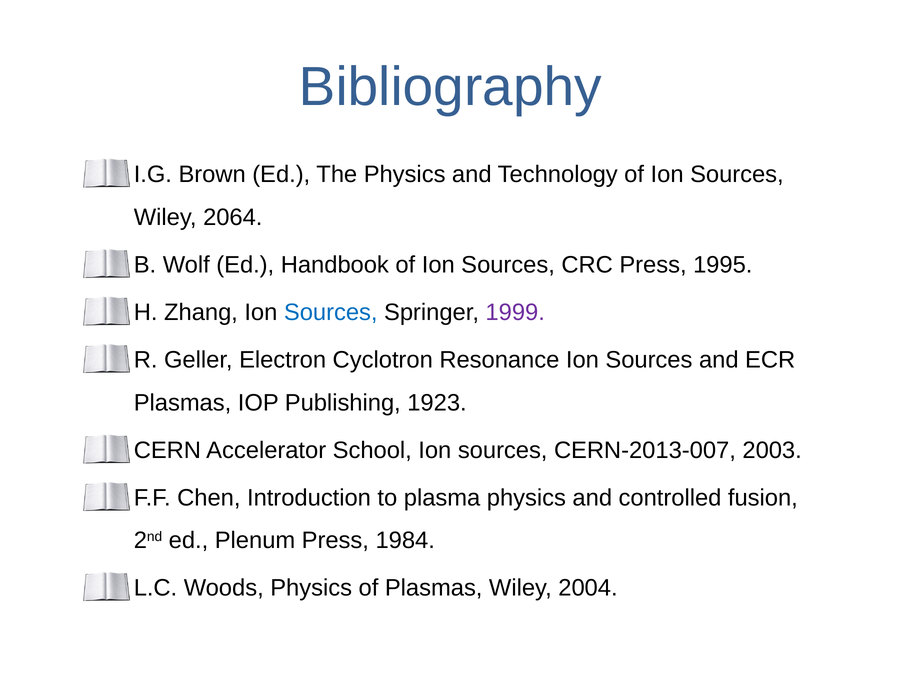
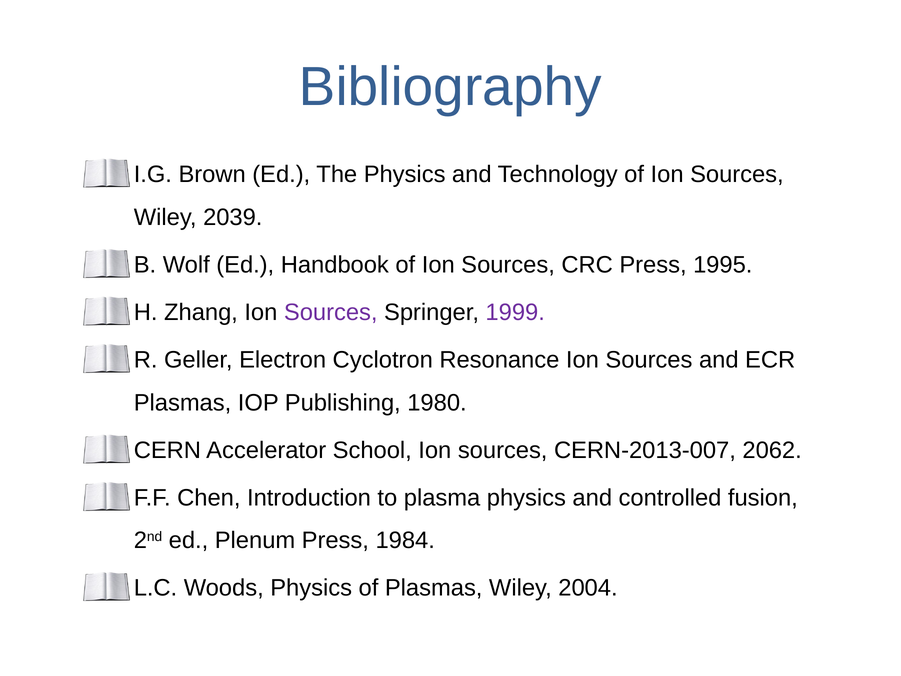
2064: 2064 -> 2039 (233, 217)
Sources colour: blue -> purple (331, 312)
1923: 1923 -> 1980 (437, 403)
2003: 2003 -> 2062 (772, 450)
